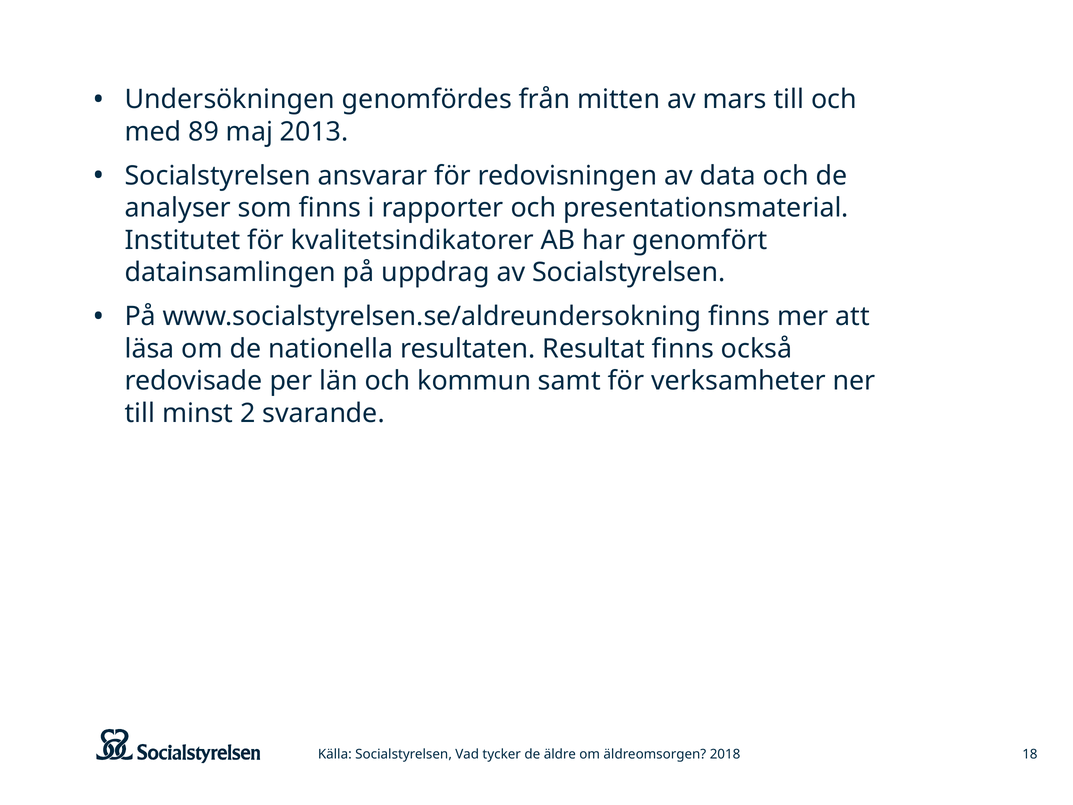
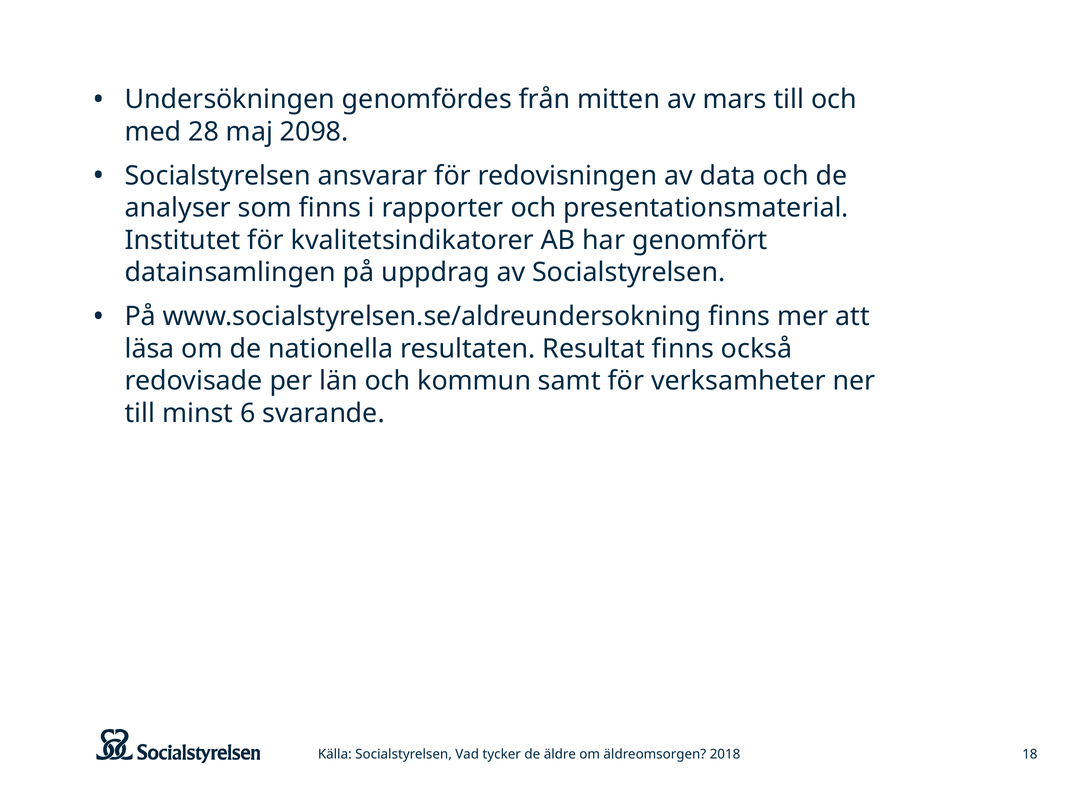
89: 89 -> 28 (204, 132)
2013: 2013 -> 2098 (314, 132)
2: 2 -> 6 (248, 413)
